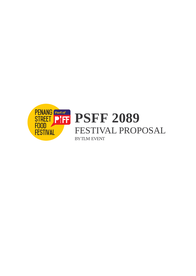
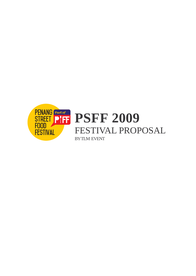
2089: 2089 -> 2009 (126, 118)
